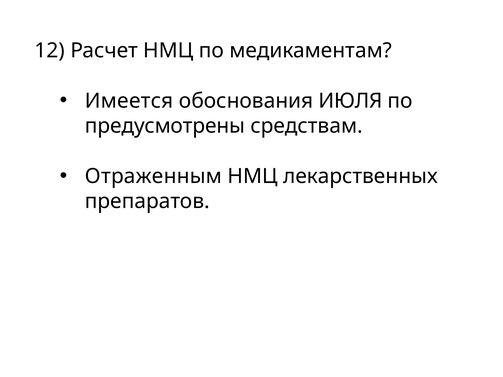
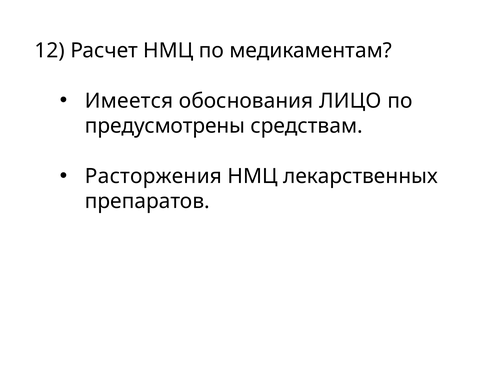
ИЮЛЯ: ИЮЛЯ -> ЛИЦО (350, 101)
Отраженным: Отраженным -> Расторжения (154, 176)
